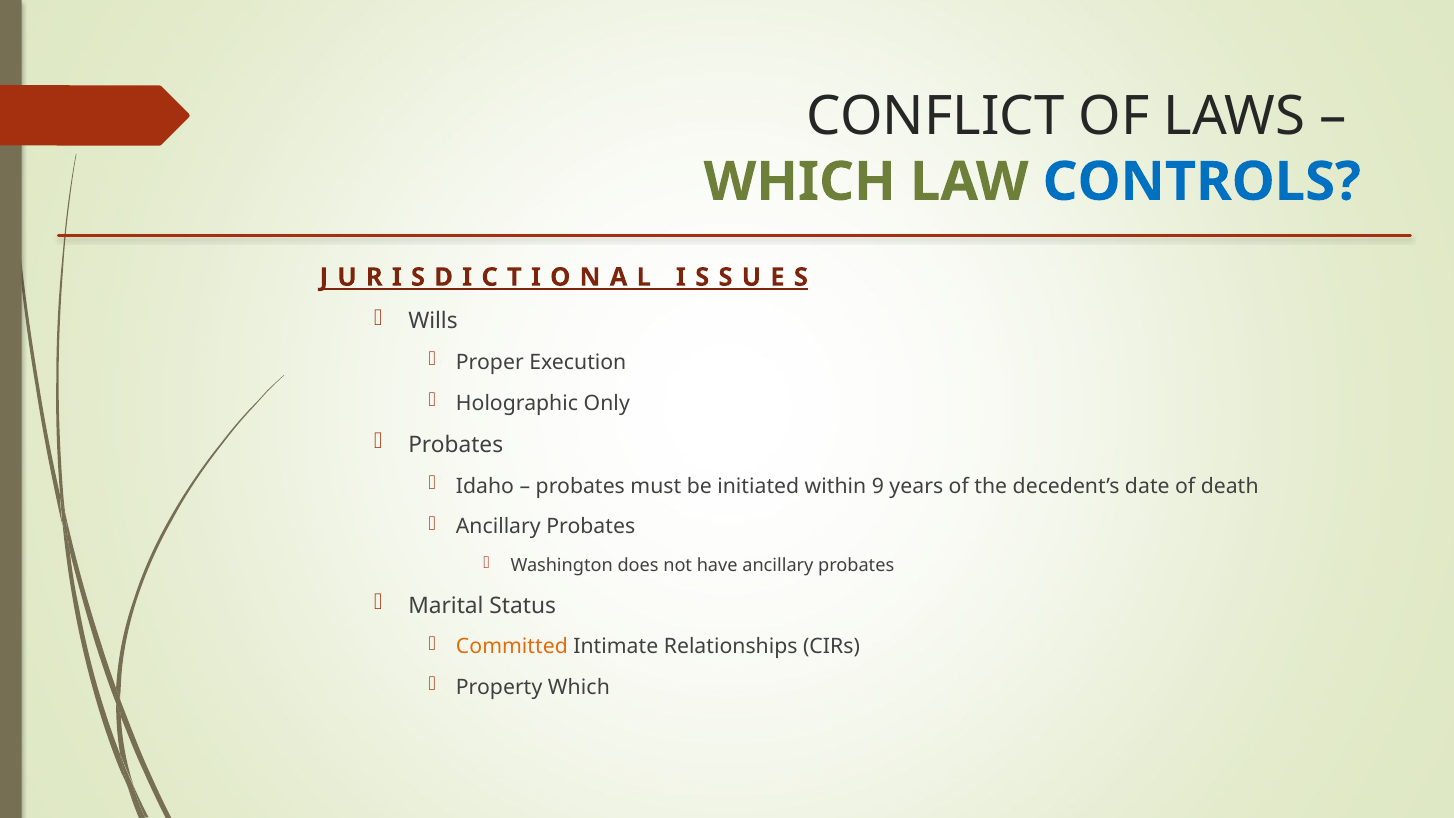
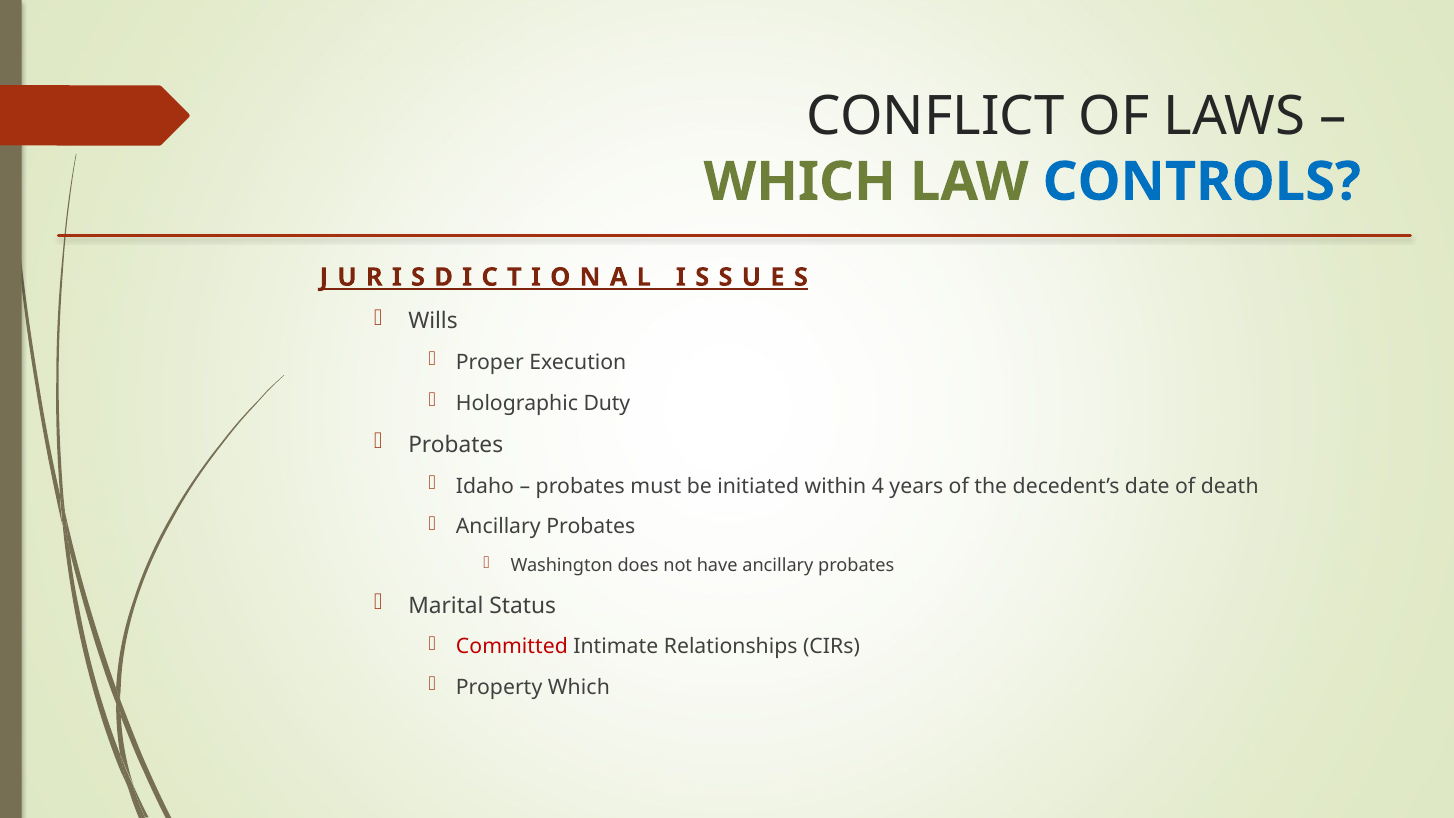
Only: Only -> Duty (607, 403)
9: 9 -> 4 (878, 486)
Committed colour: orange -> red (512, 647)
